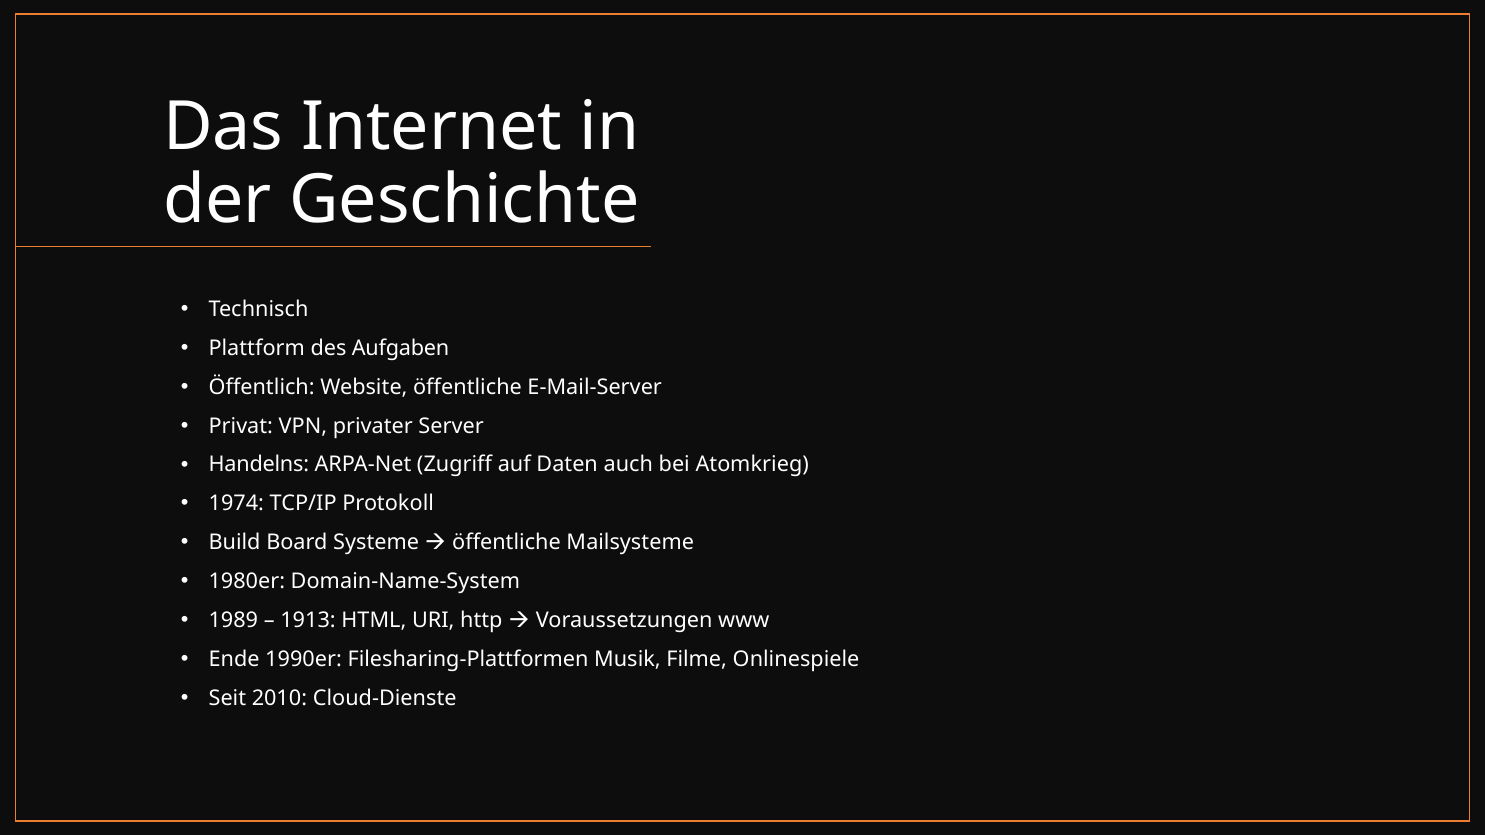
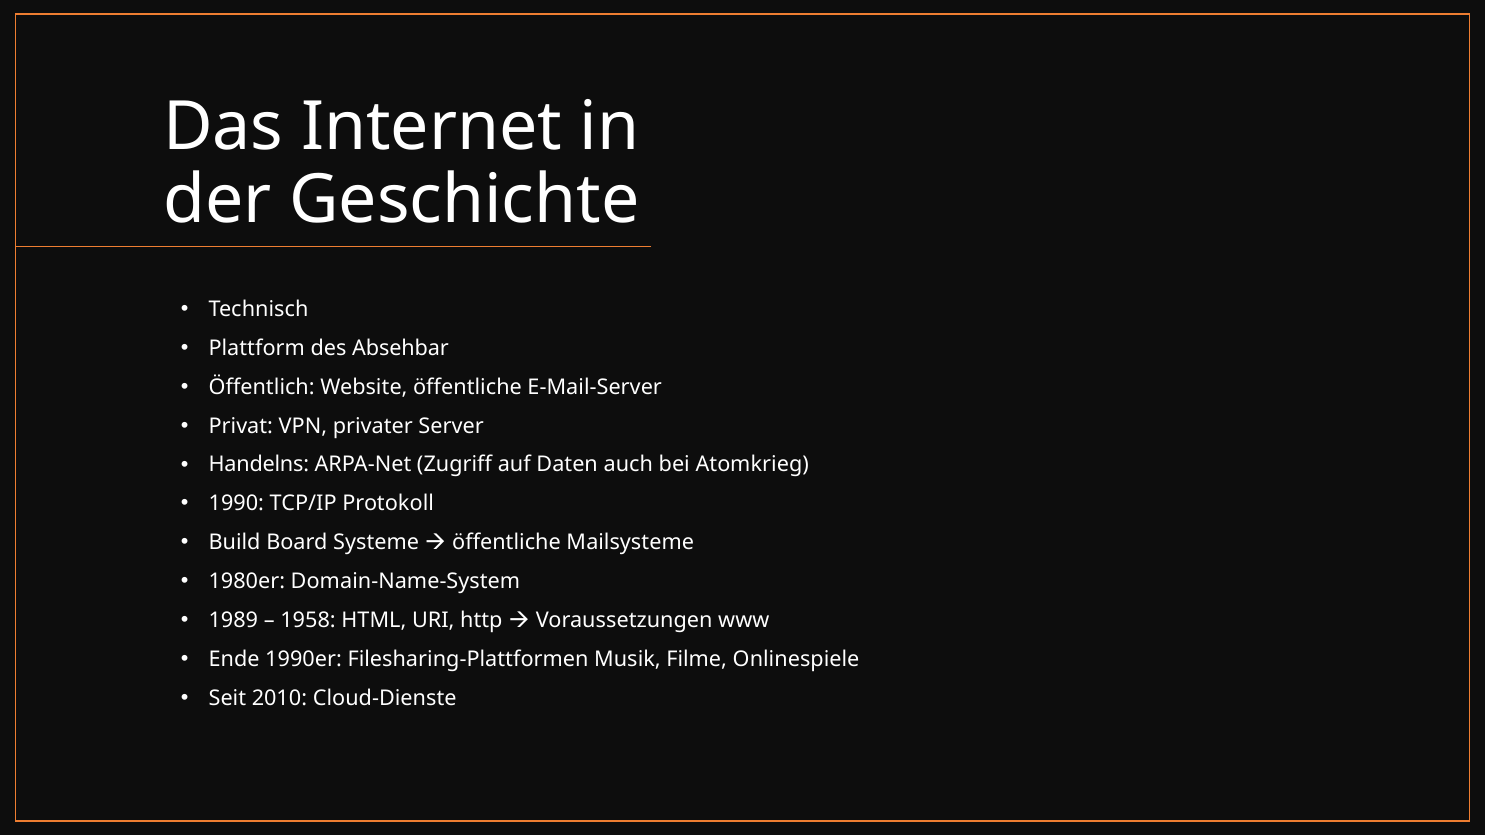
Aufgaben: Aufgaben -> Absehbar (401, 348)
1974: 1974 -> 1990 (236, 504)
1913: 1913 -> 1958 (308, 620)
